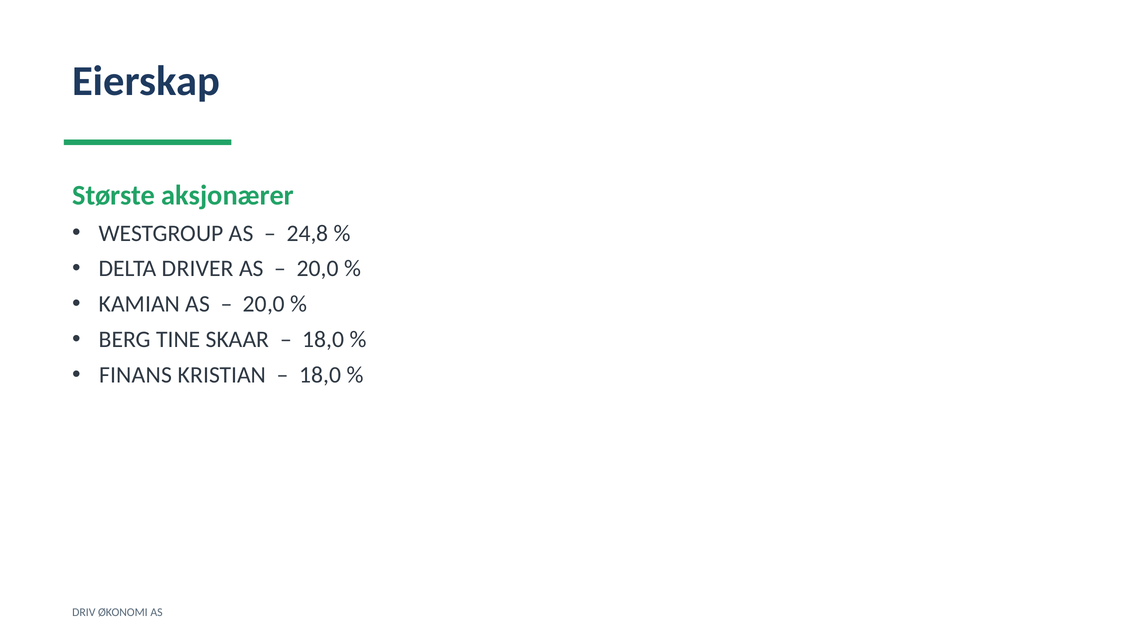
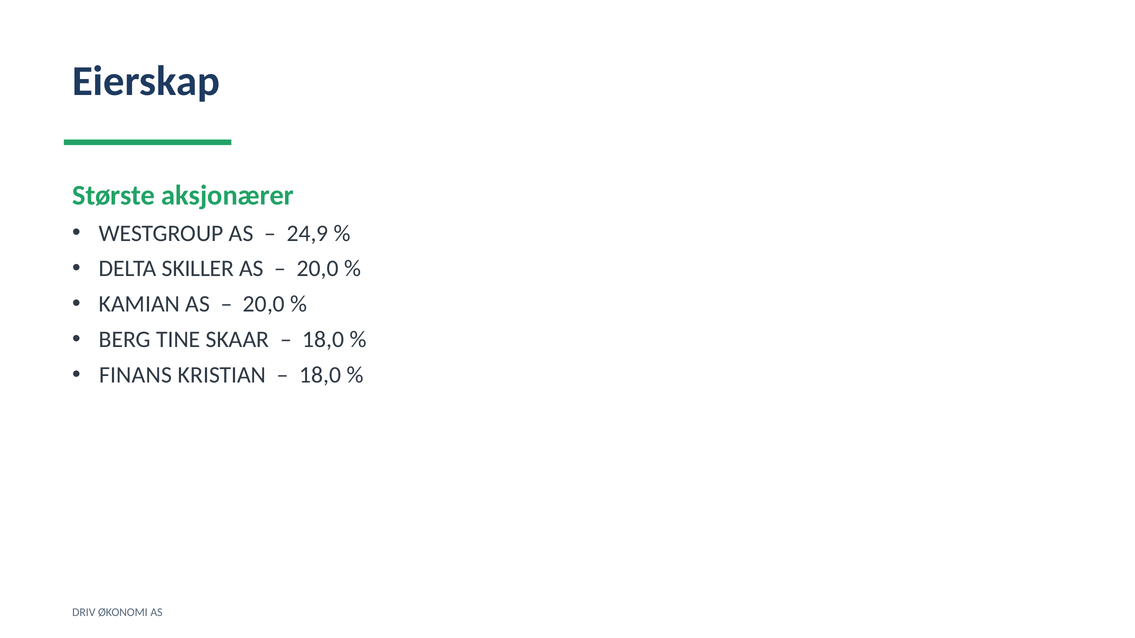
24,8: 24,8 -> 24,9 (308, 233)
DRIVER: DRIVER -> SKILLER (198, 269)
